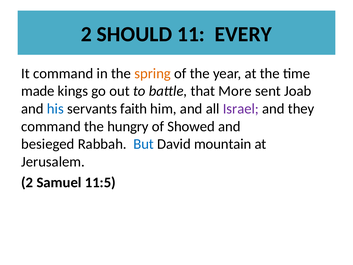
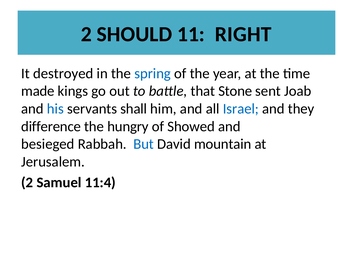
EVERY: EVERY -> RIGHT (243, 34)
It command: command -> destroyed (63, 73)
spring colour: orange -> blue (153, 73)
More: More -> Stone (235, 91)
faith: faith -> shall (134, 109)
Israel colour: purple -> blue (241, 109)
command: command -> difference (51, 126)
11:5: 11:5 -> 11:4 (100, 182)
